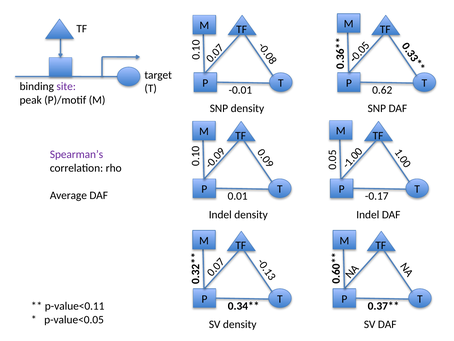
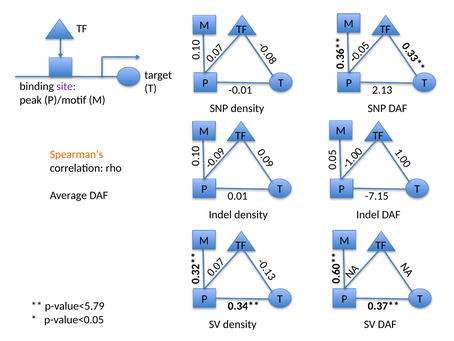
0.62: 0.62 -> 2.13 (382, 90)
Spearman’s colour: purple -> orange (77, 154)
-0.17: -0.17 -> -7.15 (377, 196)
p-value<0.11: p-value<0.11 -> p-value<5.79 (75, 306)
